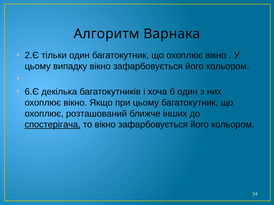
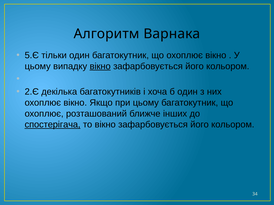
2.Є: 2.Є -> 5.Є (32, 55)
вікно underline: none -> present (100, 66)
6.Є: 6.Є -> 2.Є (32, 92)
